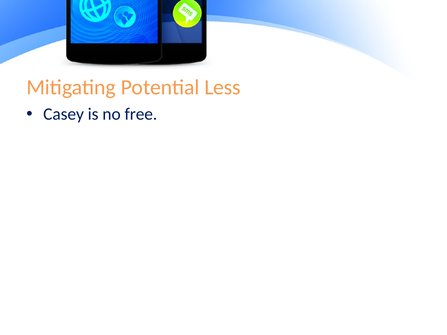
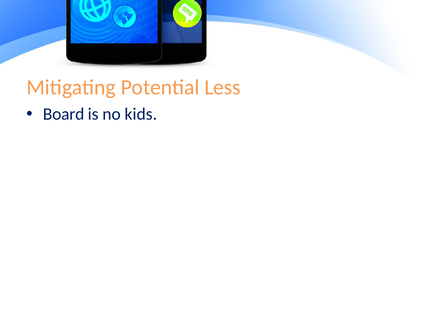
Casey: Casey -> Board (64, 114)
free: free -> kids (141, 114)
